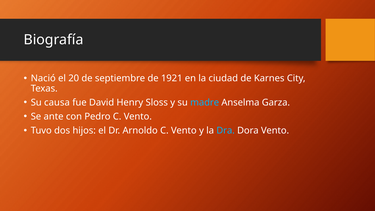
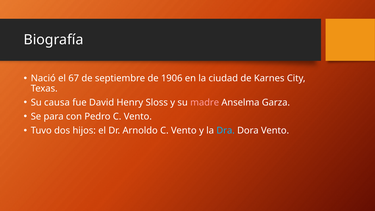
20: 20 -> 67 (74, 78)
1921: 1921 -> 1906 (172, 78)
madre colour: light blue -> pink (205, 102)
ante: ante -> para (54, 116)
